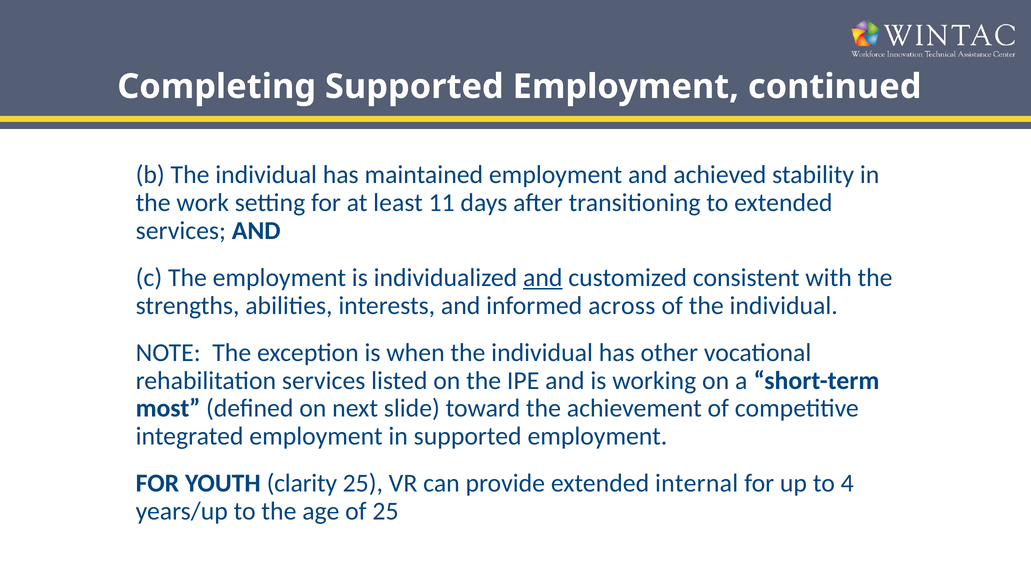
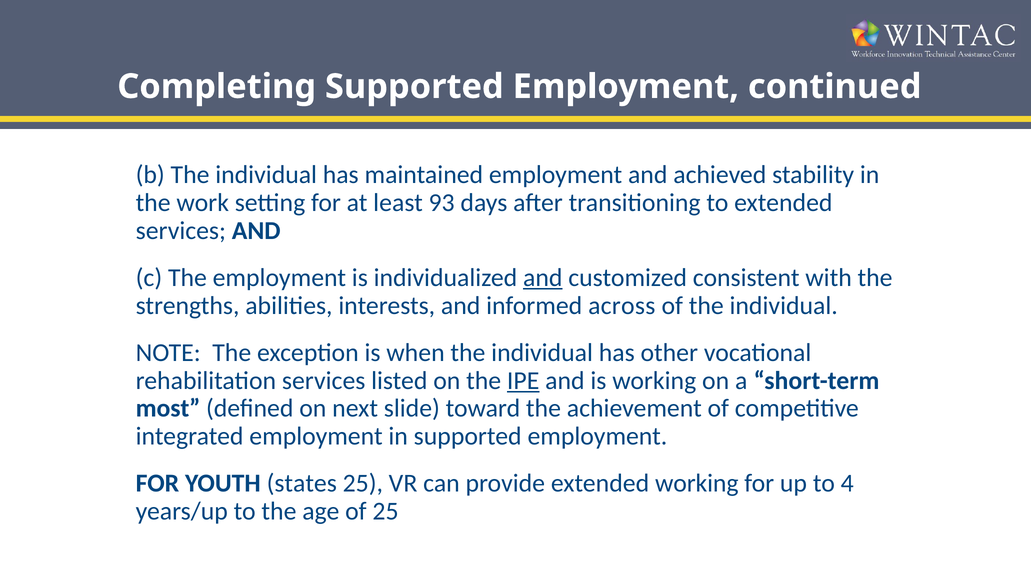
11: 11 -> 93 (442, 203)
IPE underline: none -> present (523, 381)
clarity: clarity -> states (302, 483)
extended internal: internal -> working (697, 483)
